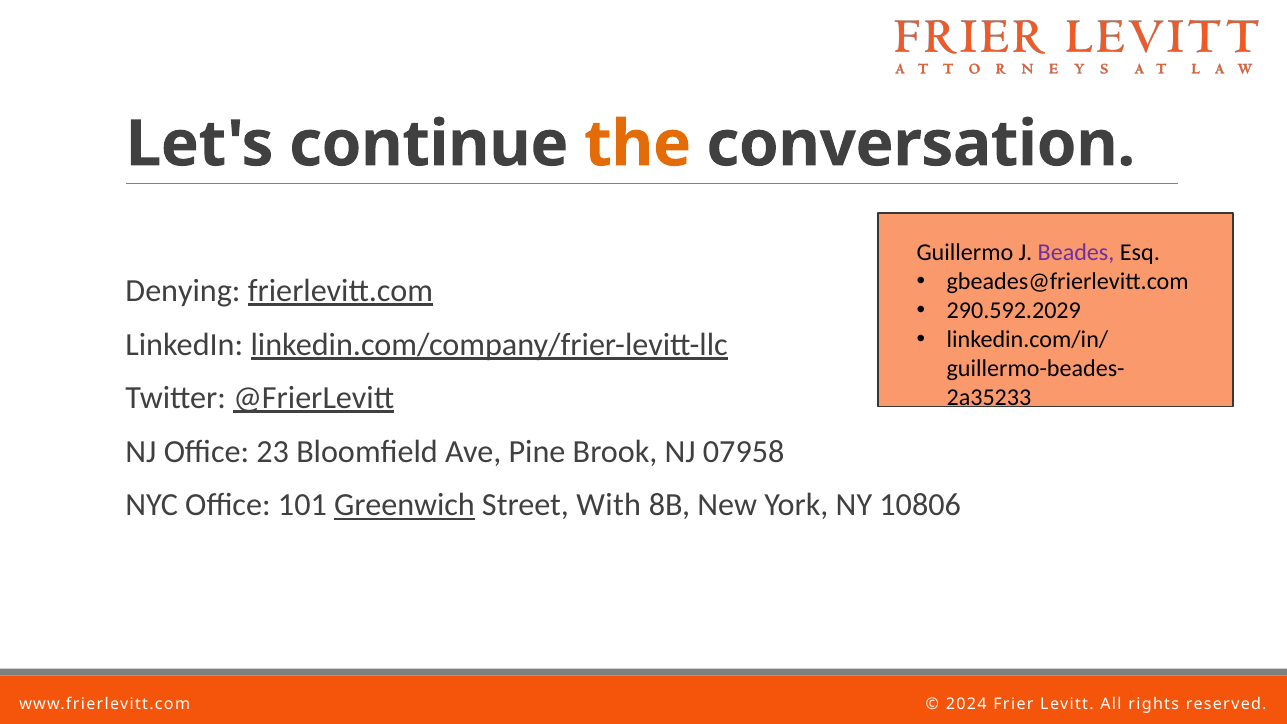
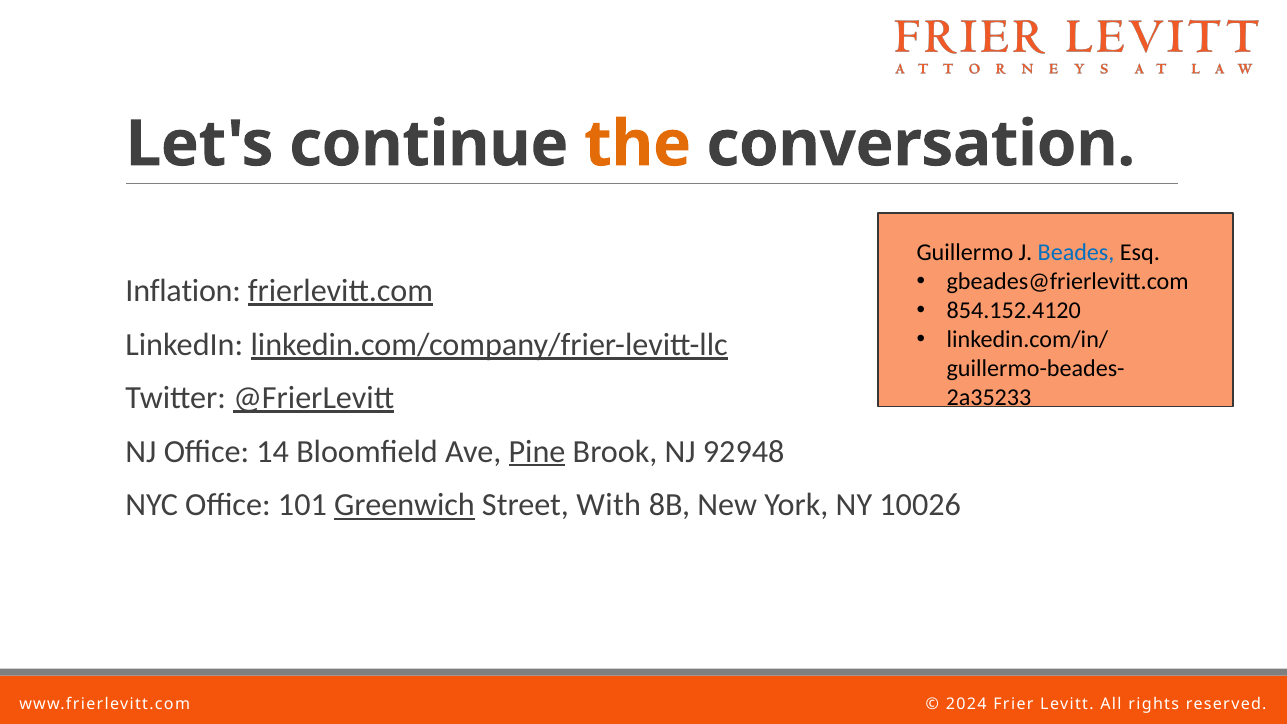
Beades colour: purple -> blue (1076, 253)
Denying: Denying -> Inflation (183, 291)
290.592.2029: 290.592.2029 -> 854.152.4120 (1014, 310)
23: 23 -> 14 (273, 452)
Pine underline: none -> present (537, 452)
07958: 07958 -> 92948 (744, 452)
10806: 10806 -> 10026 (920, 505)
